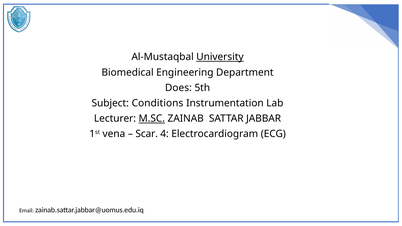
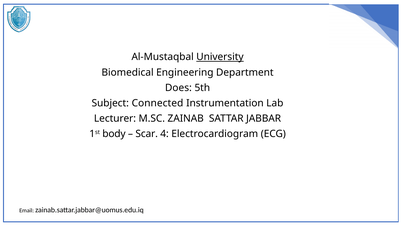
Conditions: Conditions -> Connected (158, 103)
M.SC underline: present -> none (152, 119)
vena: vena -> body (114, 134)
